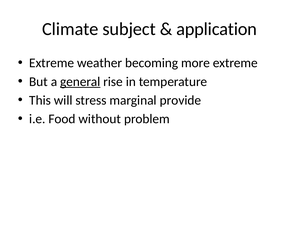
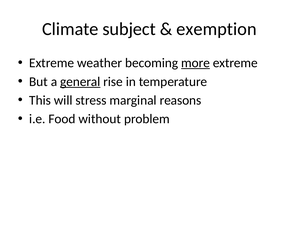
application: application -> exemption (217, 29)
more underline: none -> present (196, 63)
provide: provide -> reasons (180, 100)
